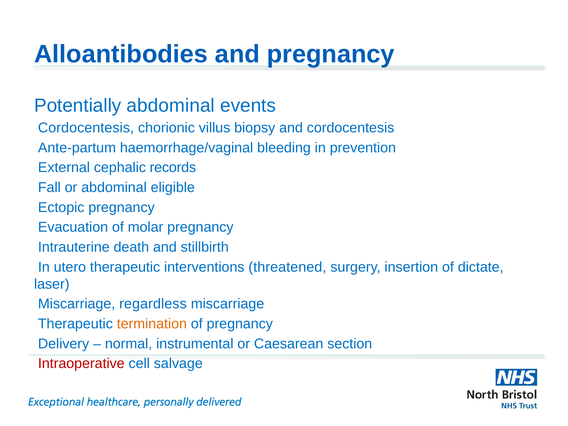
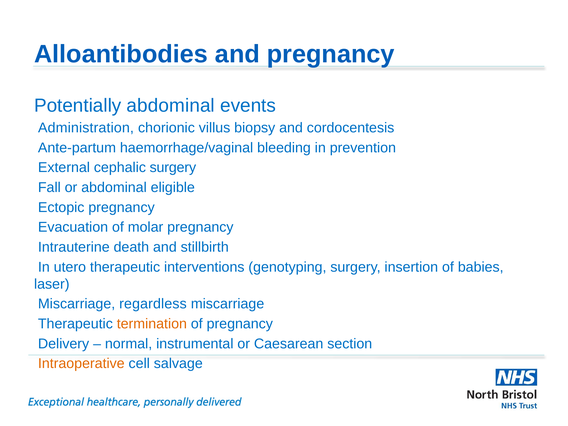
Cordocentesis: Cordocentesis -> Administration (86, 128)
cephalic records: records -> surgery (173, 168)
threatened: threatened -> genotyping (287, 267)
dictate: dictate -> babies (481, 267)
Intraoperative colour: red -> orange (81, 364)
